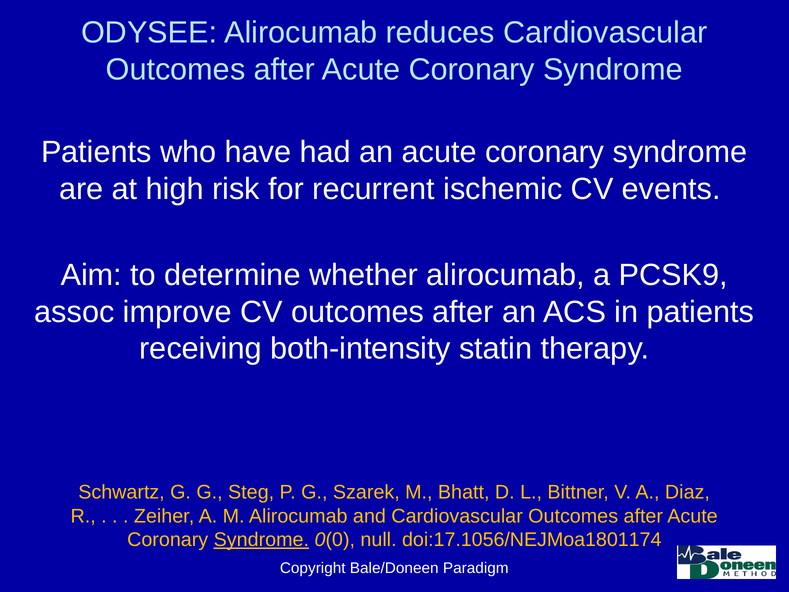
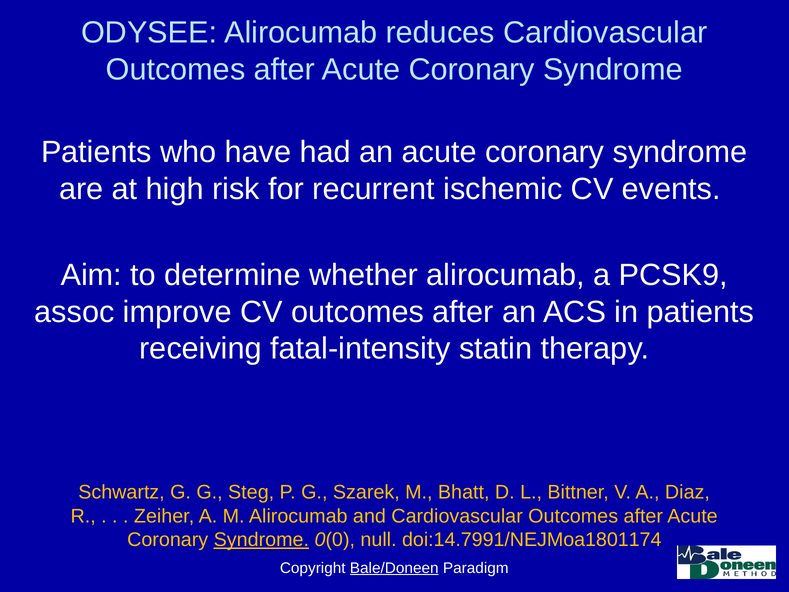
both-intensity: both-intensity -> fatal-intensity (360, 349)
doi:17.1056/NEJMoa1801174: doi:17.1056/NEJMoa1801174 -> doi:14.7991/NEJMoa1801174 (532, 540)
Bale/Doneen underline: none -> present (394, 568)
